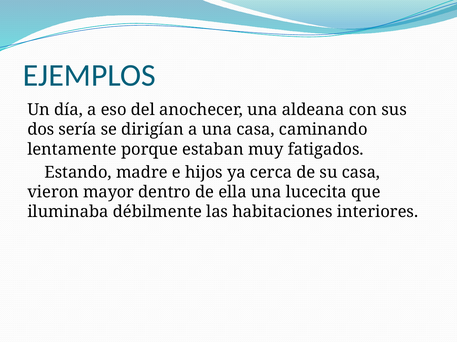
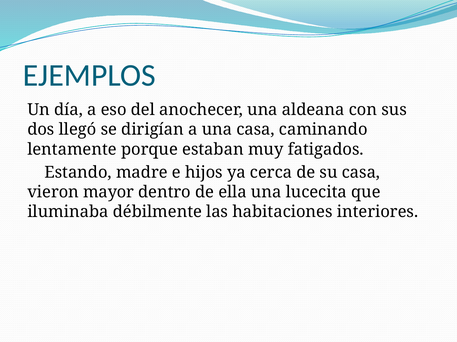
sería: sería -> llegó (78, 130)
